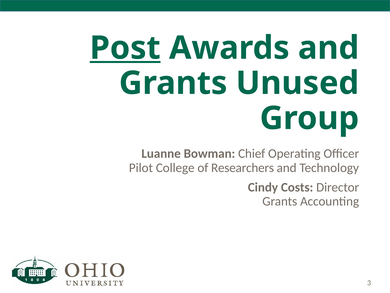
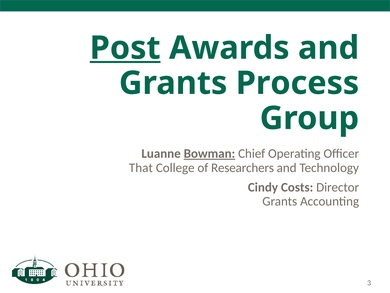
Unused: Unused -> Process (297, 83)
Bowman underline: none -> present (209, 153)
Pilot: Pilot -> That (141, 167)
